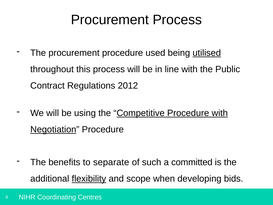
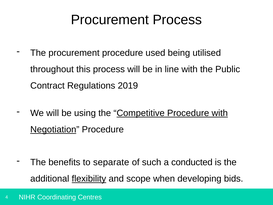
utilised underline: present -> none (207, 53)
2012: 2012 -> 2019 (128, 86)
committed: committed -> conducted (192, 162)
